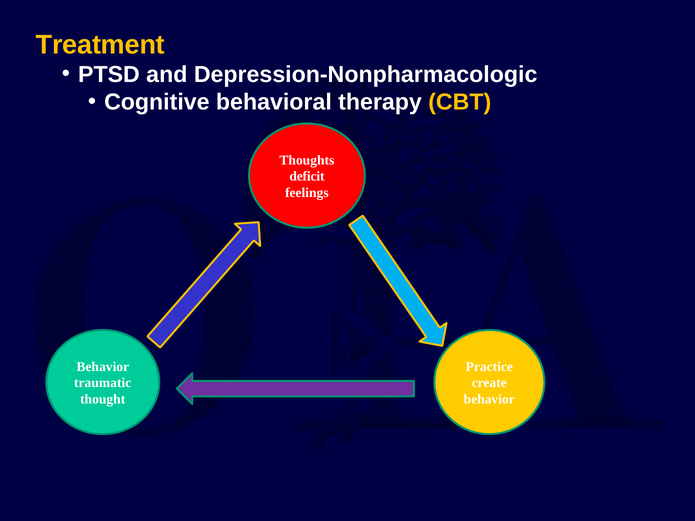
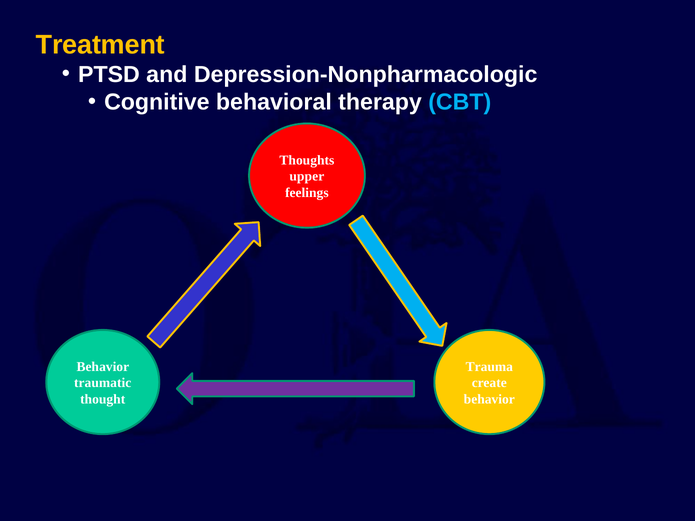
CBT colour: yellow -> light blue (460, 102)
deficit: deficit -> upper (307, 177)
Practice: Practice -> Trauma (489, 367)
